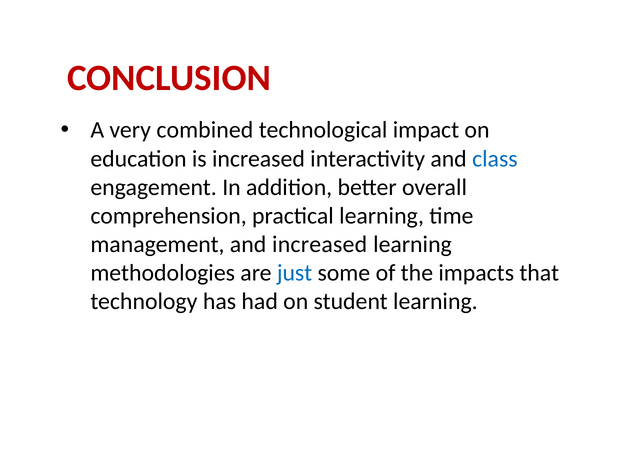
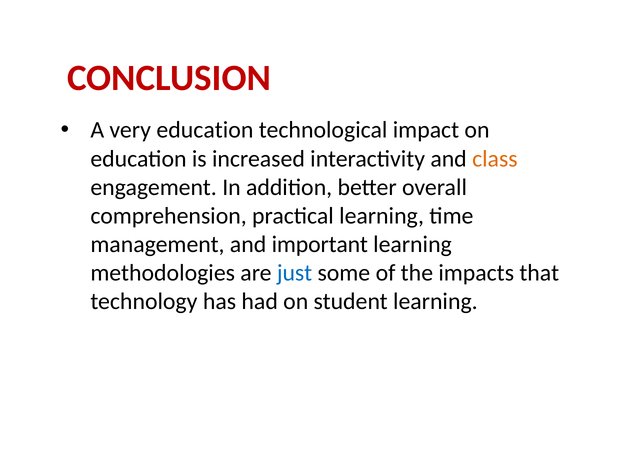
very combined: combined -> education (205, 130)
class colour: blue -> orange (495, 159)
and increased: increased -> important (320, 245)
